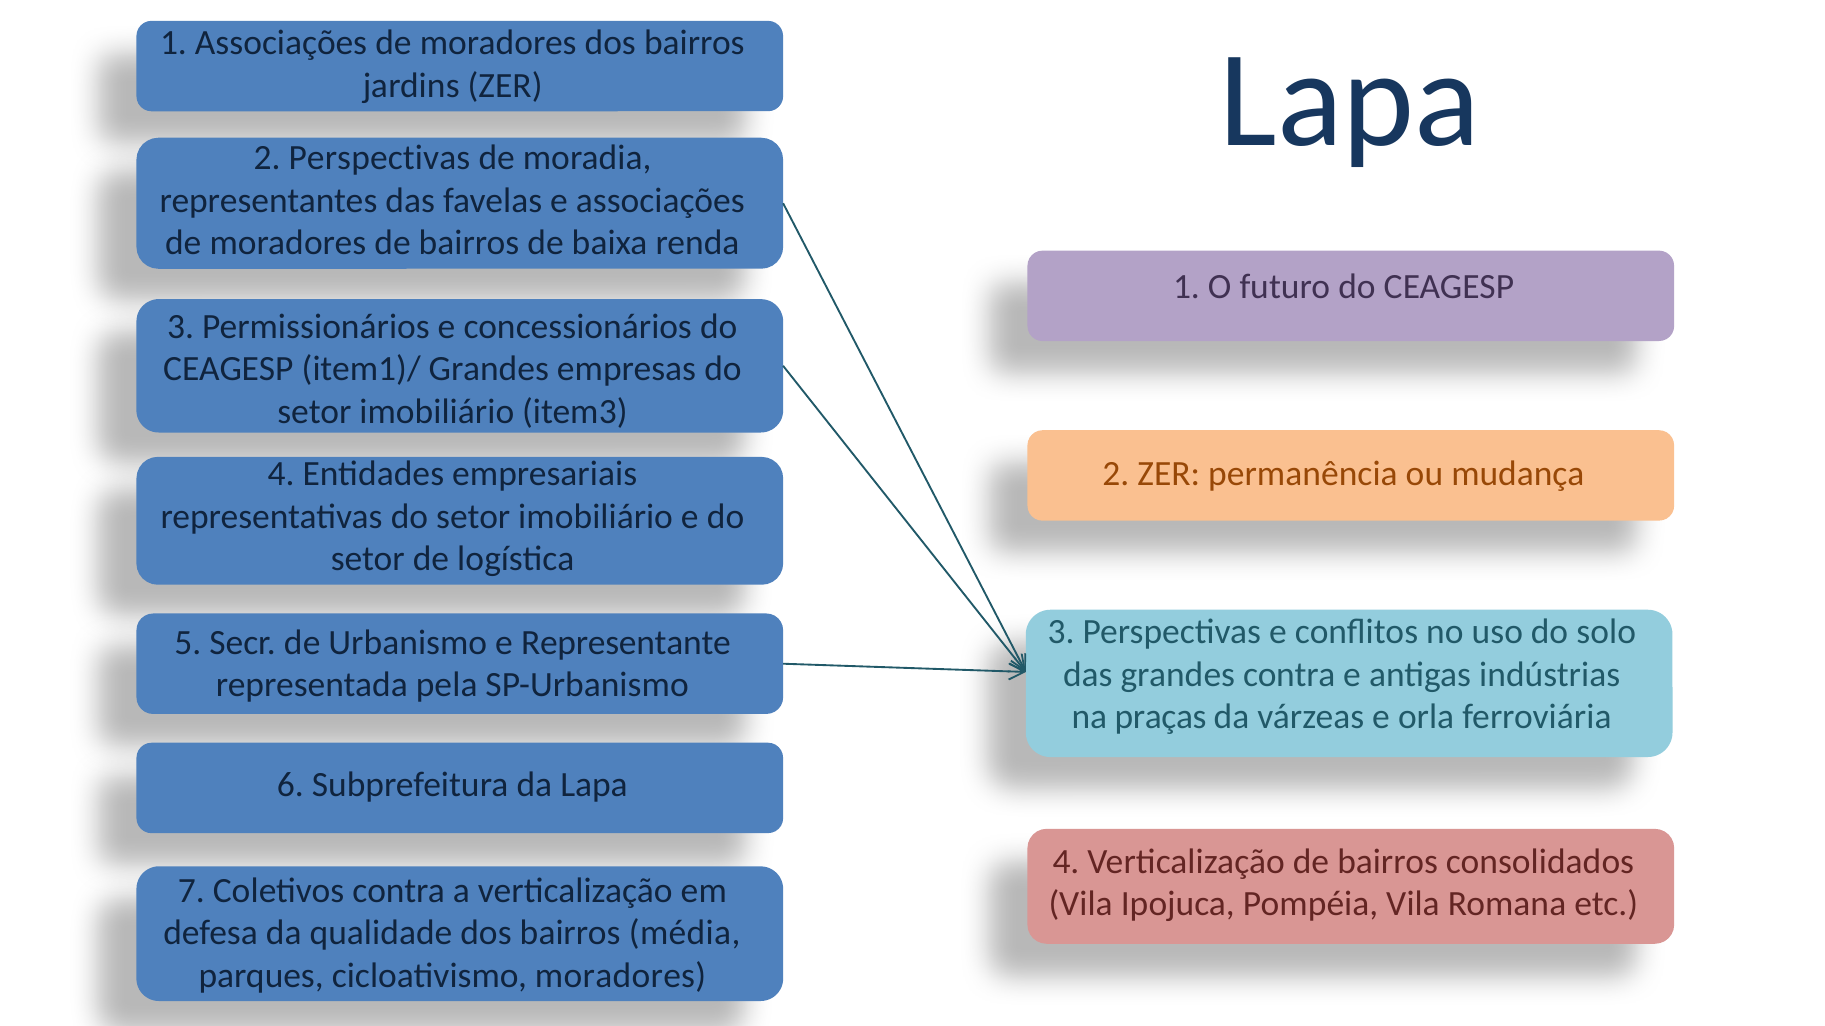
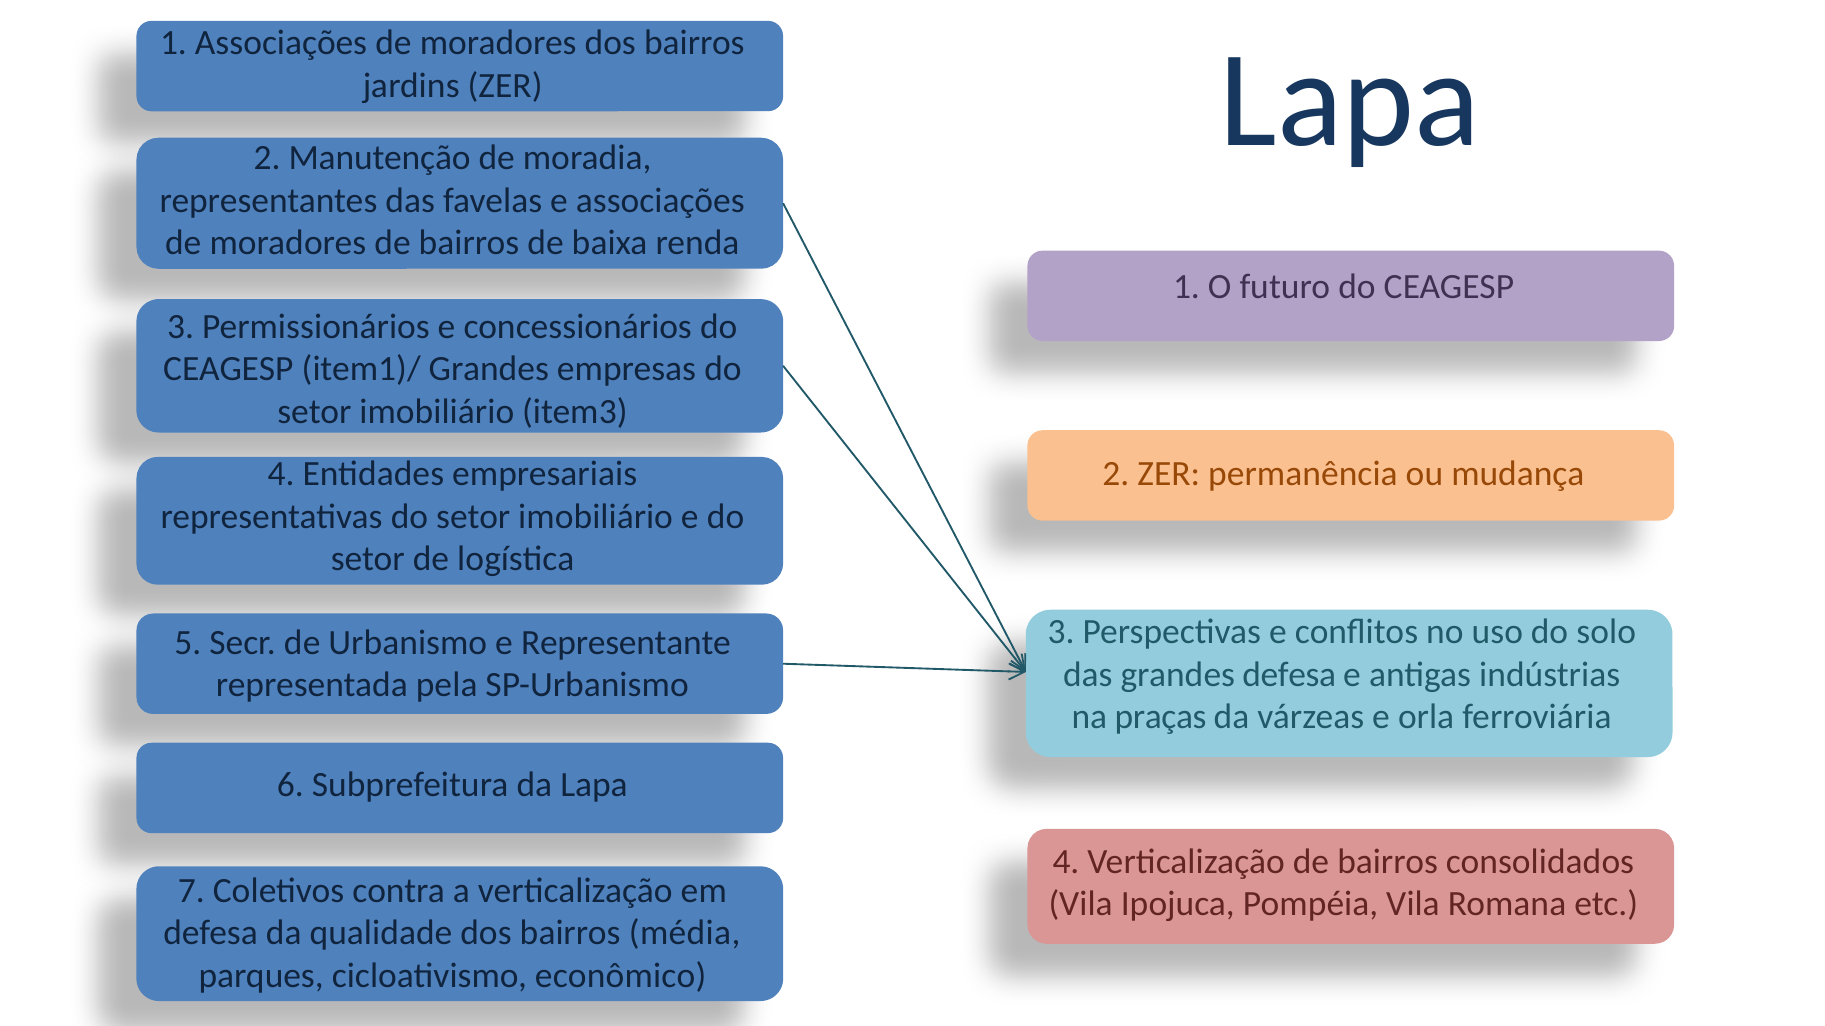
2 Perspectivas: Perspectivas -> Manutenção (380, 158)
grandes contra: contra -> defesa (1289, 675)
cicloativismo moradores: moradores -> econômico (621, 976)
